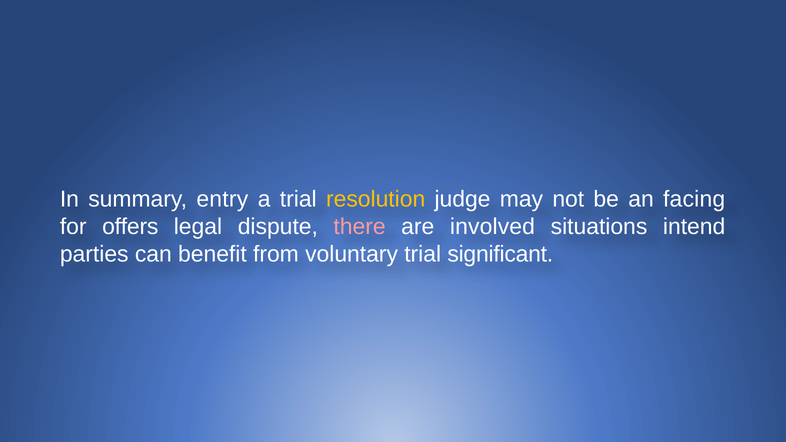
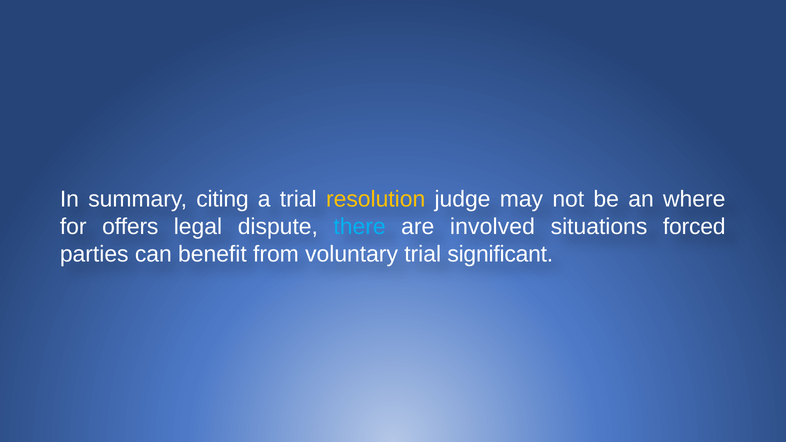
entry: entry -> citing (223, 199)
facing: facing -> where (694, 199)
there colour: pink -> light blue (360, 227)
intend: intend -> forced (694, 227)
